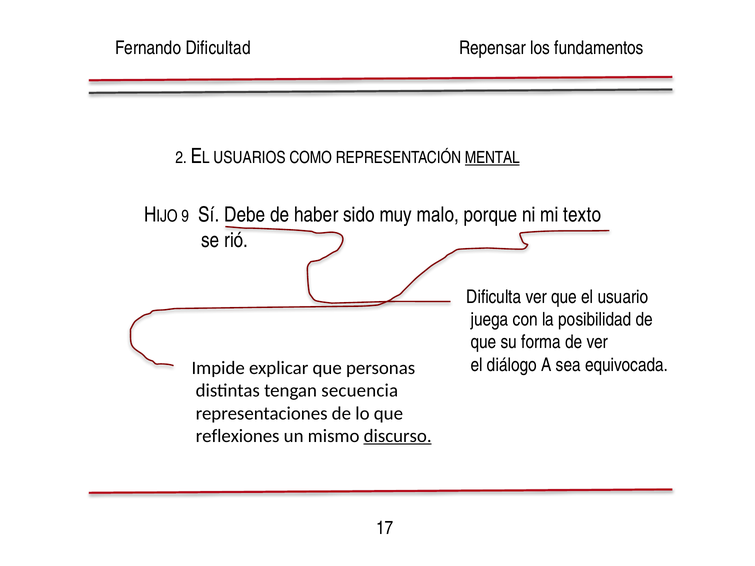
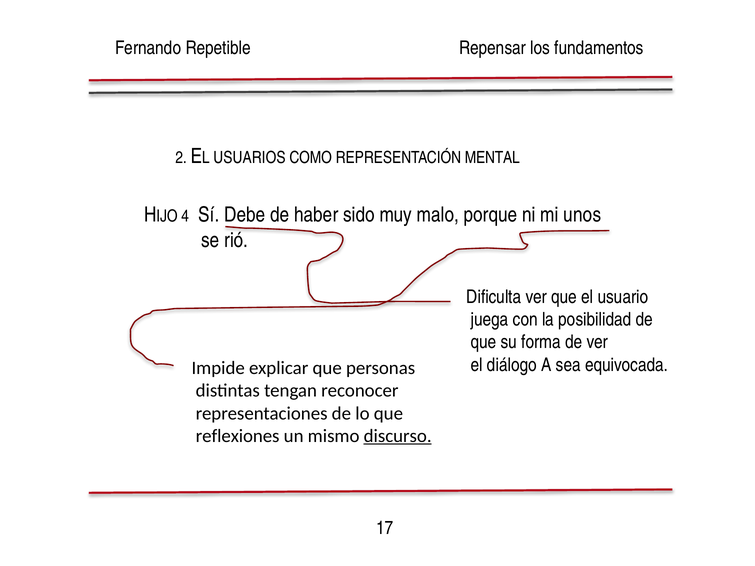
Dificultad: Dificultad -> Repetible (218, 48)
MENTAL underline: present -> none (492, 158)
9: 9 -> 4 (185, 216)
texto: texto -> unos (582, 215)
secuencia: secuencia -> reconocer (360, 391)
